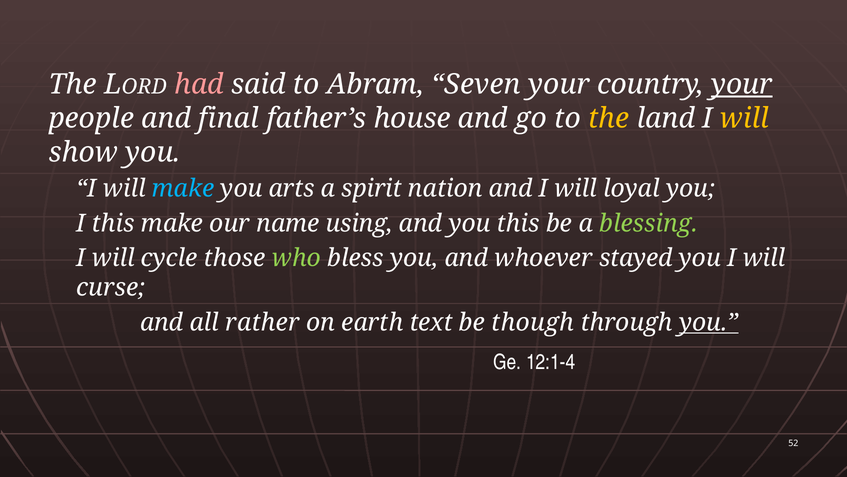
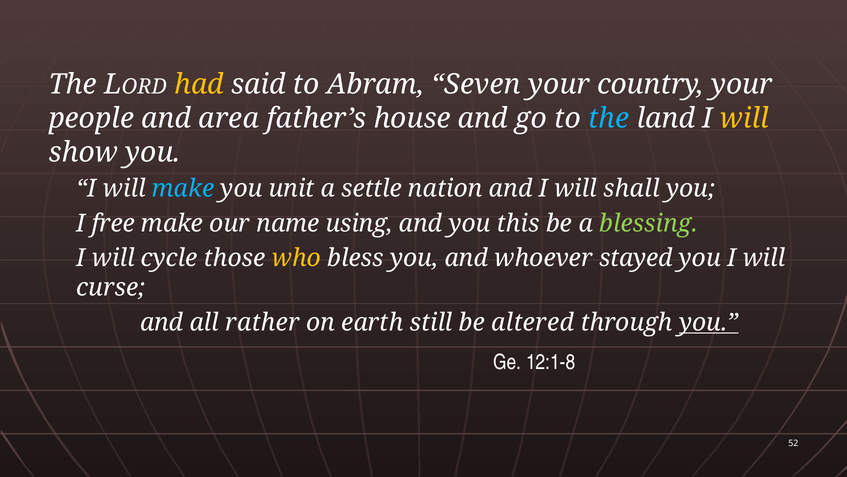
had colour: pink -> yellow (199, 84)
your underline: present -> none (742, 84)
final: final -> area (229, 118)
the colour: yellow -> light blue (609, 118)
arts: arts -> unit (292, 188)
spirit: spirit -> settle (372, 188)
loyal: loyal -> shall (631, 188)
I this: this -> free (113, 223)
who colour: light green -> yellow (296, 258)
text: text -> still (431, 322)
though: though -> altered (533, 322)
12:1-4: 12:1-4 -> 12:1-8 (551, 362)
